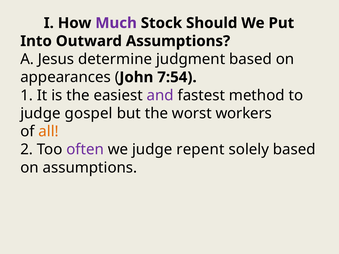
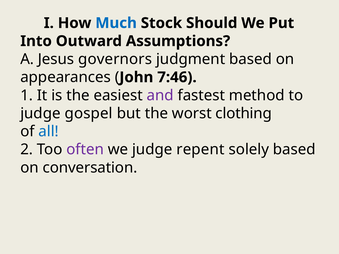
Much colour: purple -> blue (116, 23)
determine: determine -> governors (115, 59)
7:54: 7:54 -> 7:46 (177, 77)
workers: workers -> clothing (244, 113)
all colour: orange -> blue (49, 132)
on assumptions: assumptions -> conversation (90, 168)
